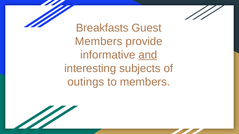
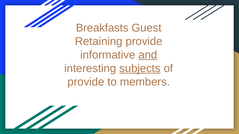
Members: Members -> Retaining (99, 42)
subjects underline: none -> present (140, 69)
outings: outings -> provide (86, 82)
